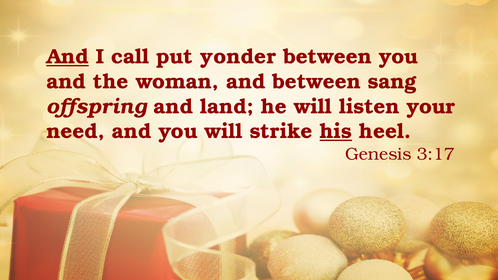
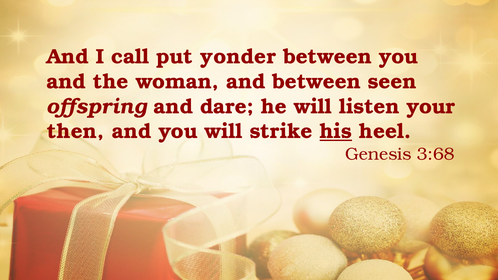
And underline: present -> none (68, 57)
sang: sang -> seen (392, 82)
land: land -> dare (227, 107)
need: need -> then (76, 131)
3:17: 3:17 -> 3:68 (436, 154)
